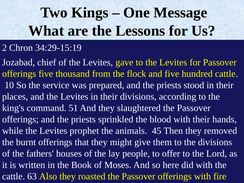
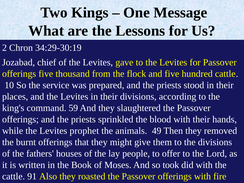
34:29-15:19: 34:29-15:19 -> 34:29-30:19 (58, 48)
51: 51 -> 59 (73, 108)
45: 45 -> 49 (157, 131)
here: here -> took (171, 165)
63: 63 -> 91 (32, 176)
